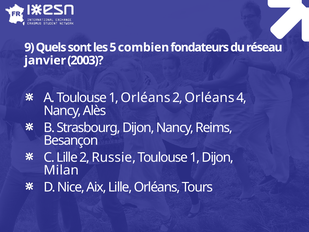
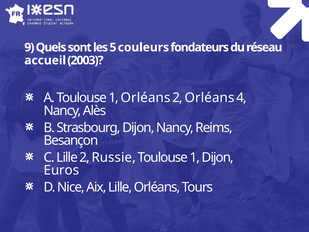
combien: combien -> couleurs (143, 47)
janvier: janvier -> accueil (45, 60)
Milan: Milan -> Euros (61, 170)
